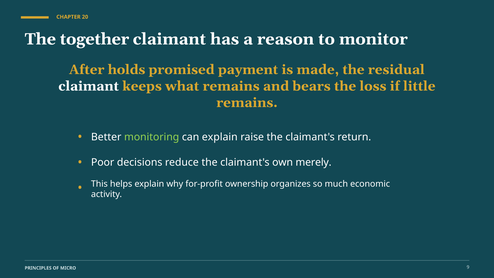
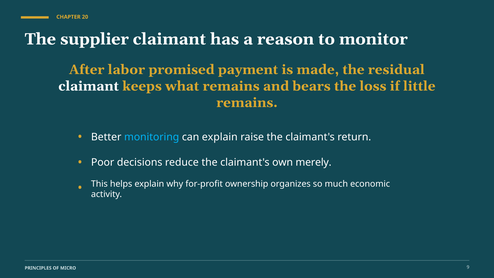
together: together -> supplier (94, 39)
holds: holds -> labor (126, 70)
monitoring colour: light green -> light blue (152, 137)
